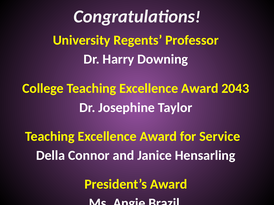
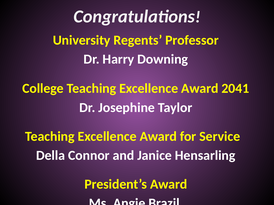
2043: 2043 -> 2041 (235, 89)
